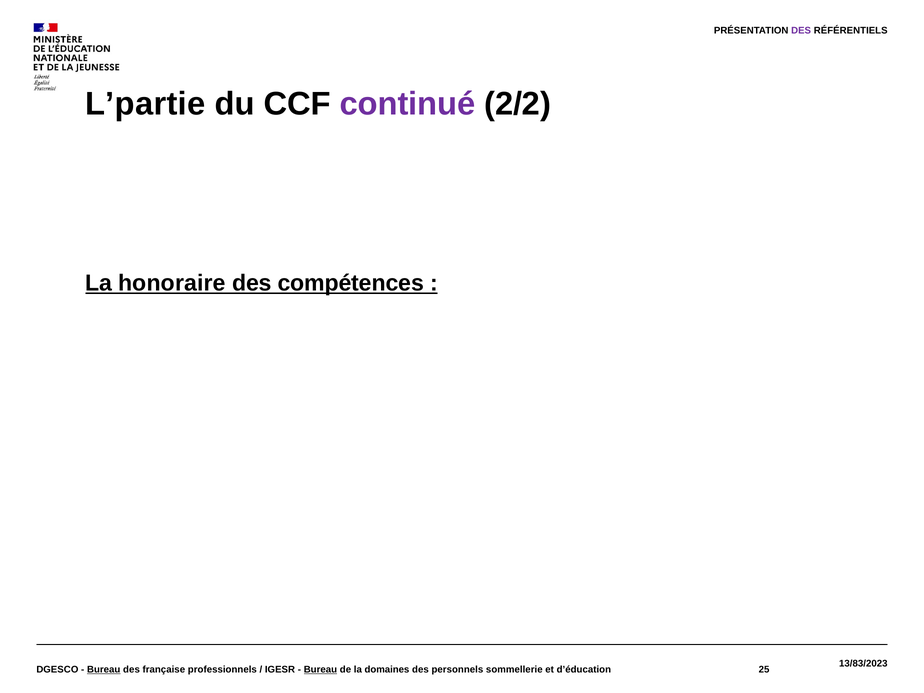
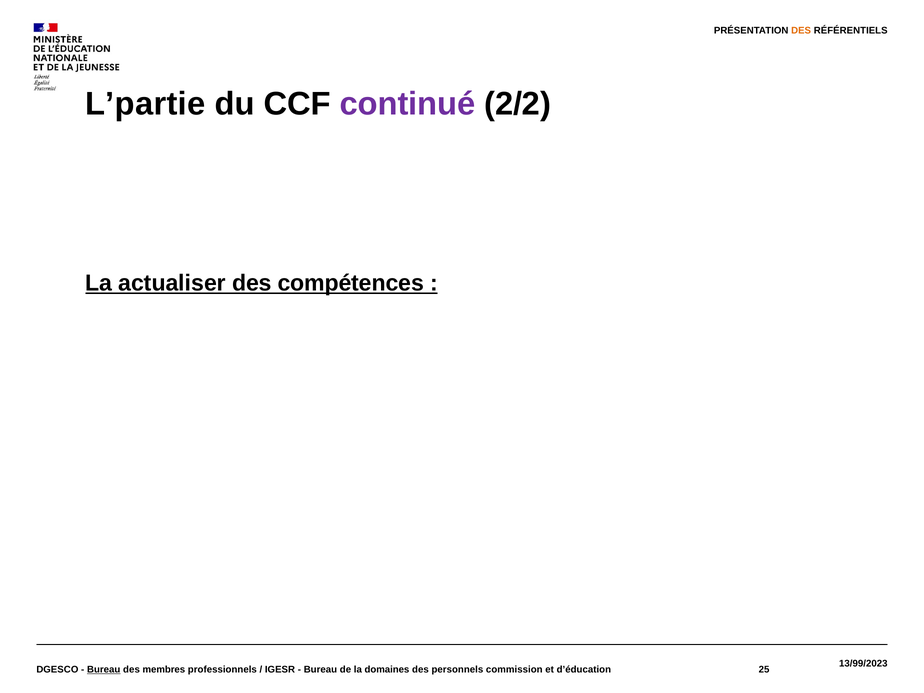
DES colour: purple -> orange (801, 31)
honoraire: honoraire -> actualiser (172, 283)
13/83/2023: 13/83/2023 -> 13/99/2023 (863, 664)
française: française -> membres (164, 669)
Bureau underline: present -> none (320, 669)
sommellerie: sommellerie -> commission (514, 669)
